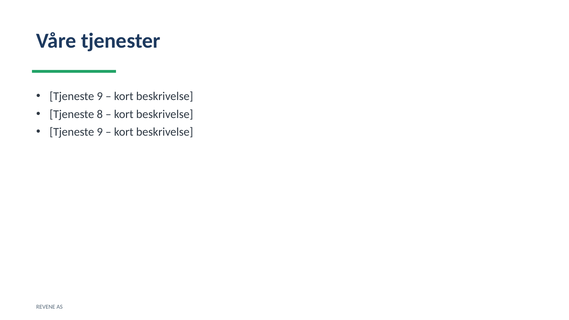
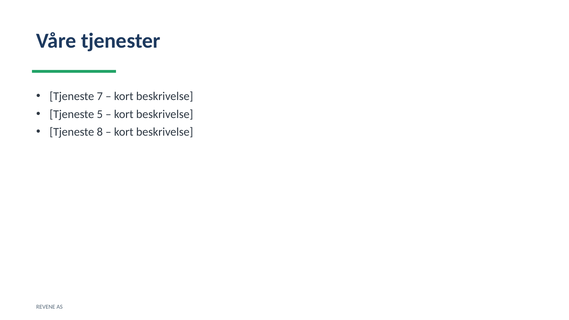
9: 9 -> 7 (100, 96)
8: 8 -> 5 (100, 114)
9: 9 -> 8 (100, 132)
